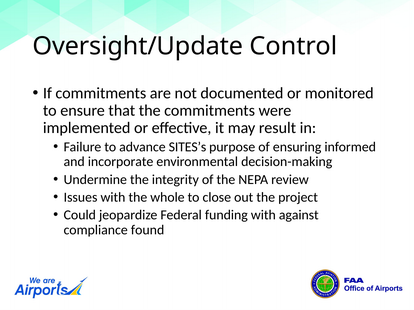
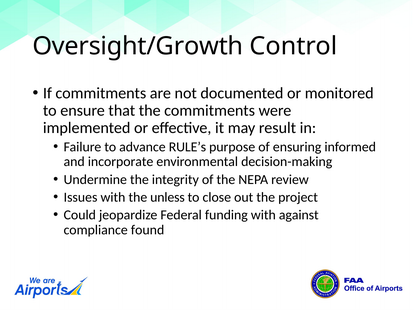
Oversight/Update: Oversight/Update -> Oversight/Growth (138, 46)
SITES’s: SITES’s -> RULE’s (187, 147)
whole: whole -> unless (167, 198)
